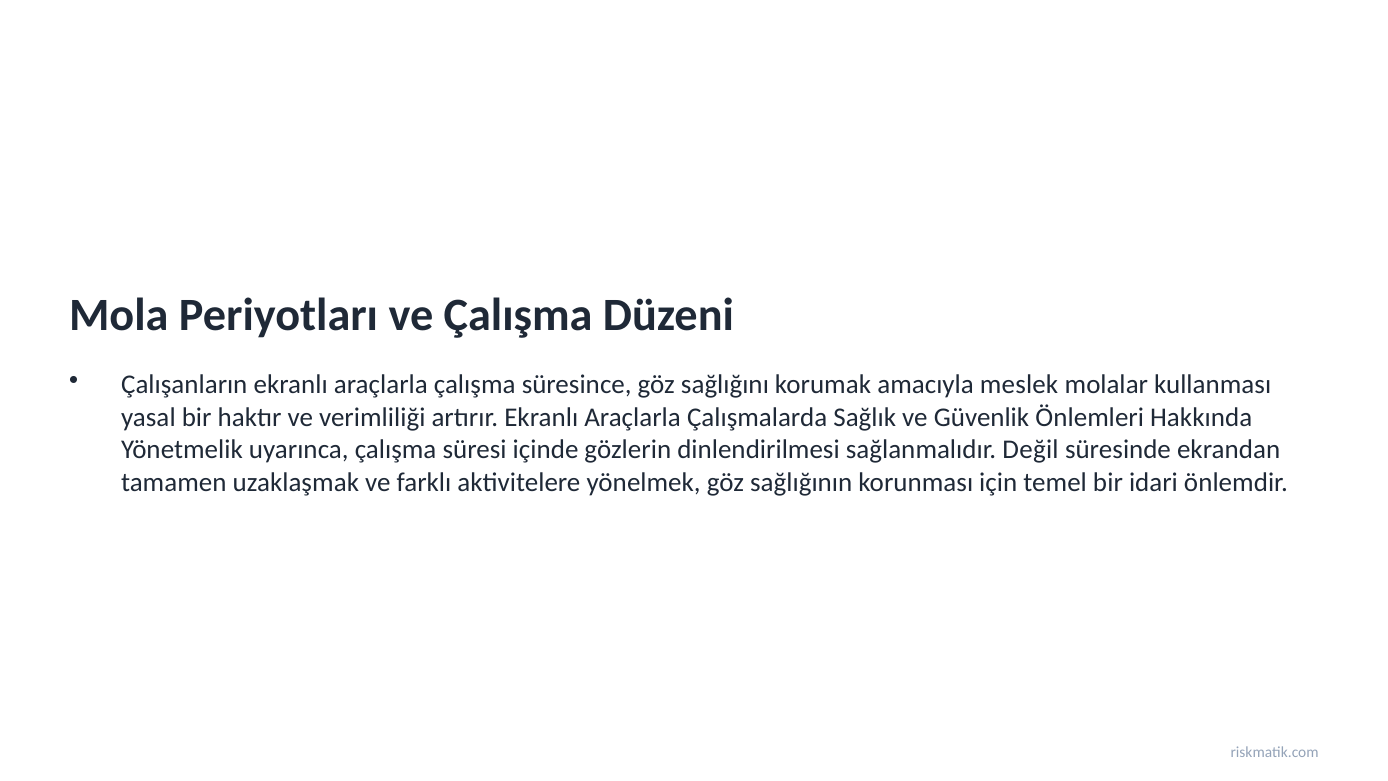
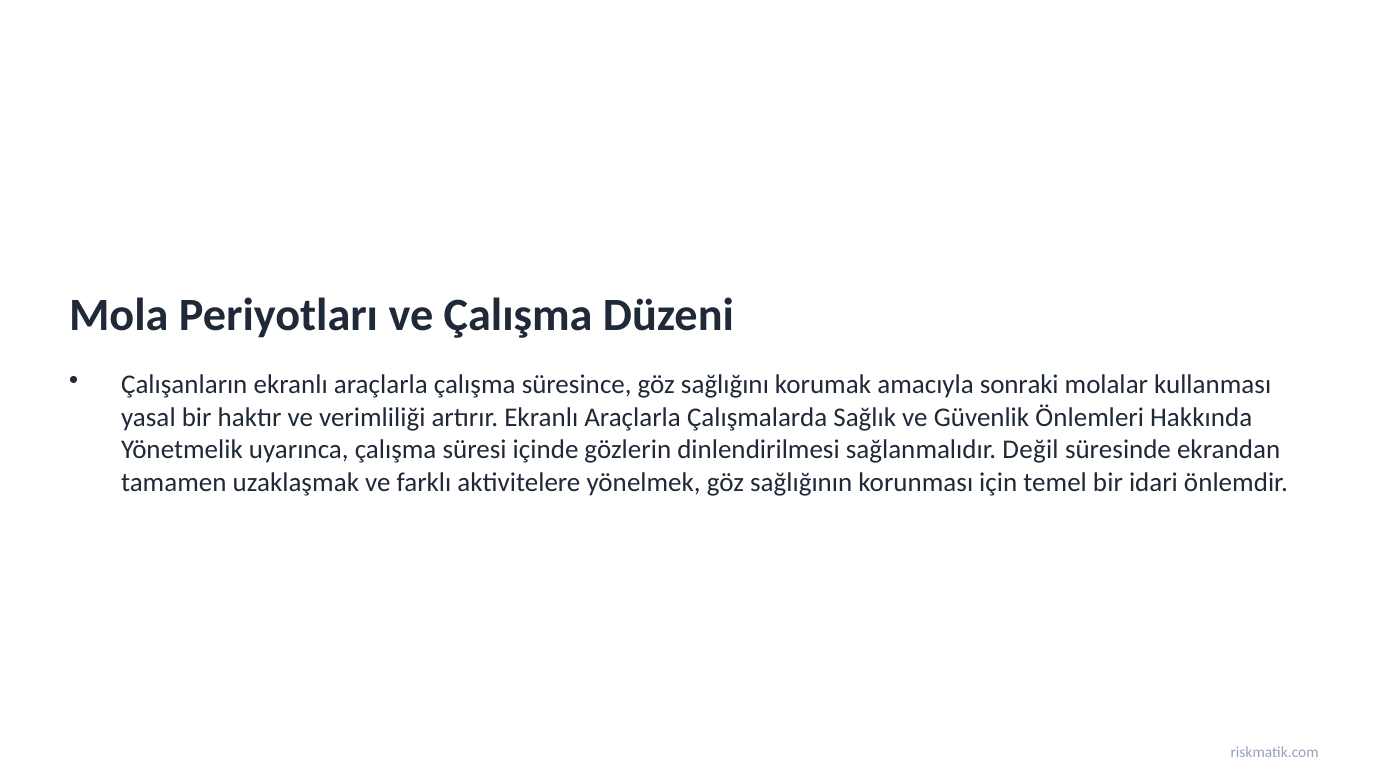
meslek: meslek -> sonraki (1019, 385)
